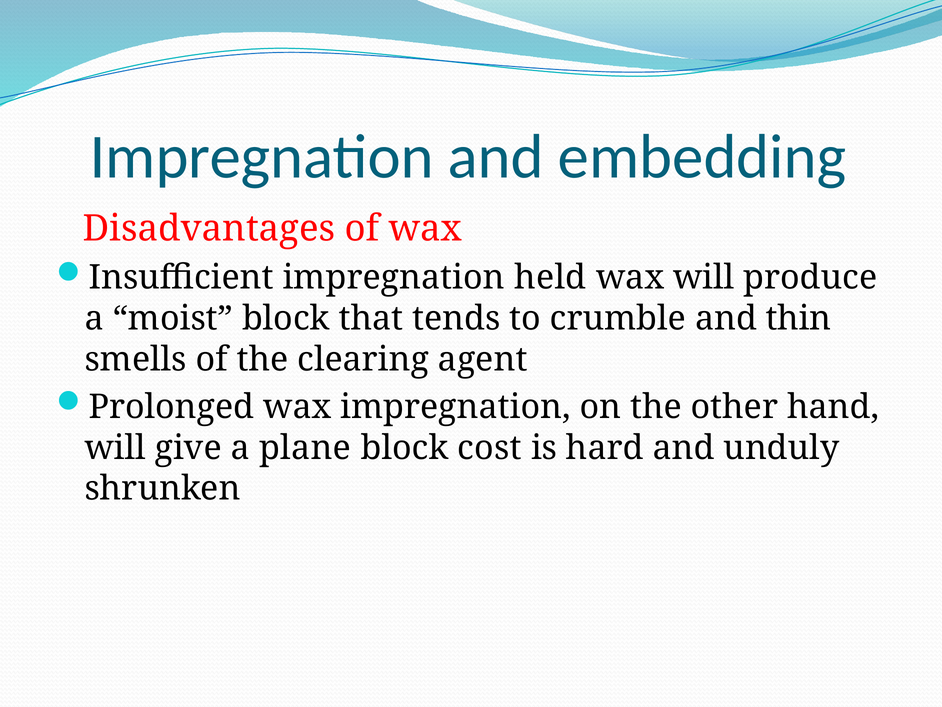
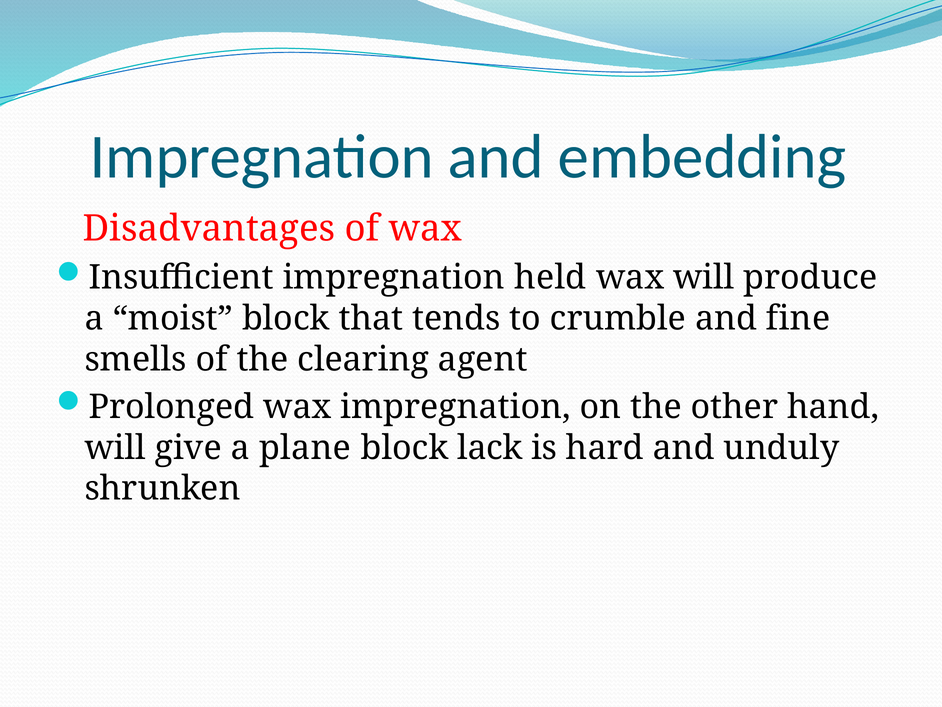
thin: thin -> fine (798, 318)
cost: cost -> lack (490, 448)
